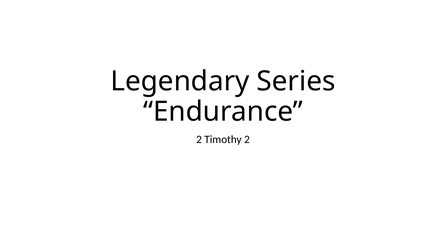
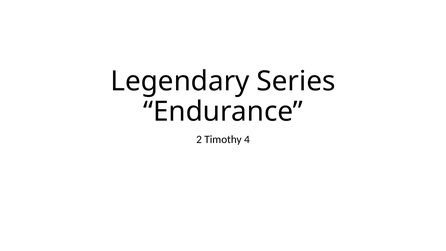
Timothy 2: 2 -> 4 (247, 139)
